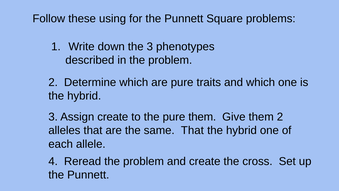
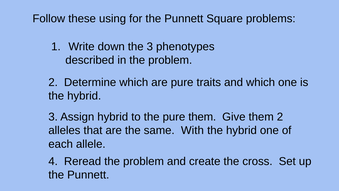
Assign create: create -> hybrid (113, 117)
same That: That -> With (192, 130)
